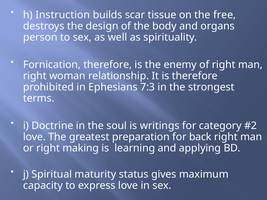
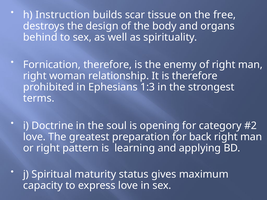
person: person -> behind (40, 37)
7:3: 7:3 -> 1:3 (148, 87)
writings: writings -> opening (160, 126)
making: making -> pattern (81, 148)
